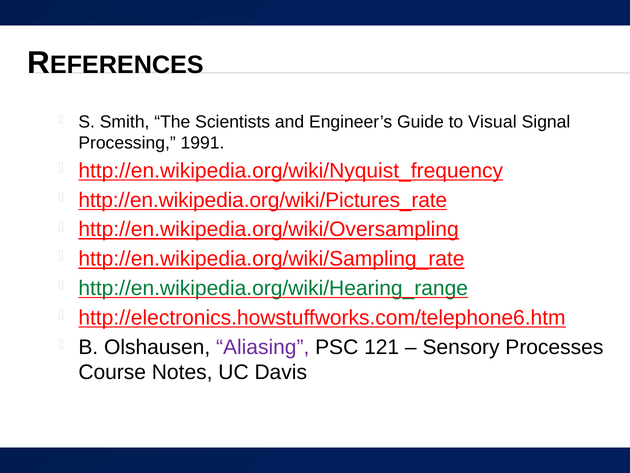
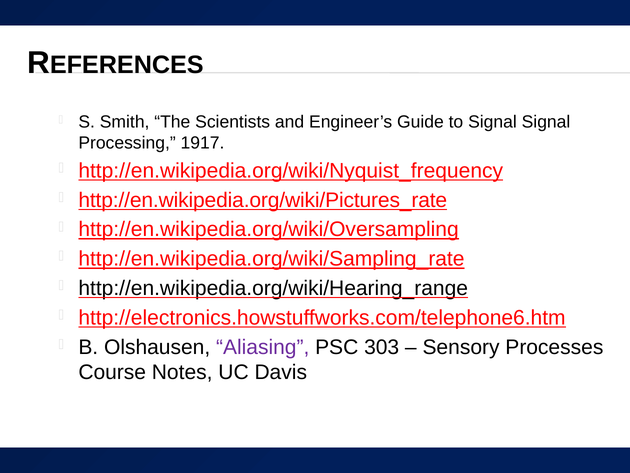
to Visual: Visual -> Signal (493, 122)
1991: 1991 -> 1917 (203, 143)
http://en.wikipedia.org/wiki/Hearing_range colour: green -> black (273, 288)
121: 121 -> 303 (382, 347)
